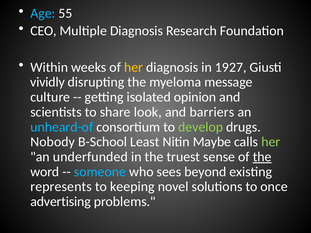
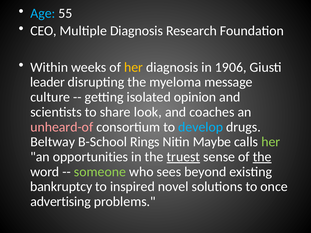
1927: 1927 -> 1906 (231, 67)
vividly: vividly -> leader (48, 82)
barriers: barriers -> coaches (212, 112)
unheard-of colour: light blue -> pink (62, 127)
develop colour: light green -> light blue (201, 127)
Nobody: Nobody -> Beltway (53, 142)
Least: Least -> Rings (145, 142)
underfunded: underfunded -> opportunities (90, 157)
truest underline: none -> present (183, 157)
someone colour: light blue -> light green (100, 172)
represents: represents -> bankruptcy (61, 187)
keeping: keeping -> inspired (132, 187)
